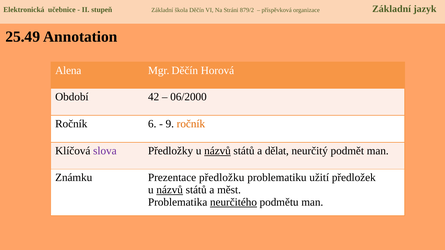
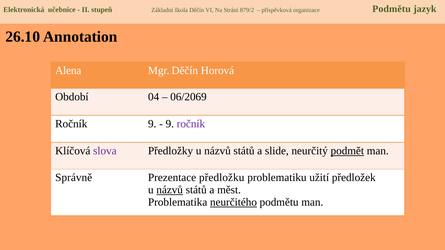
organizace Základní: Základní -> Podmětu (392, 9)
25.49: 25.49 -> 26.10 (23, 37)
42: 42 -> 04 (154, 97)
06/2000: 06/2000 -> 06/2069 (188, 97)
Ročník 6: 6 -> 9 (152, 124)
ročník colour: orange -> purple (191, 124)
názvů underline: present -> none (217, 151)
dělat: dělat -> slide (277, 151)
podmět underline: none -> present (347, 151)
Známku: Známku -> Správně (74, 178)
